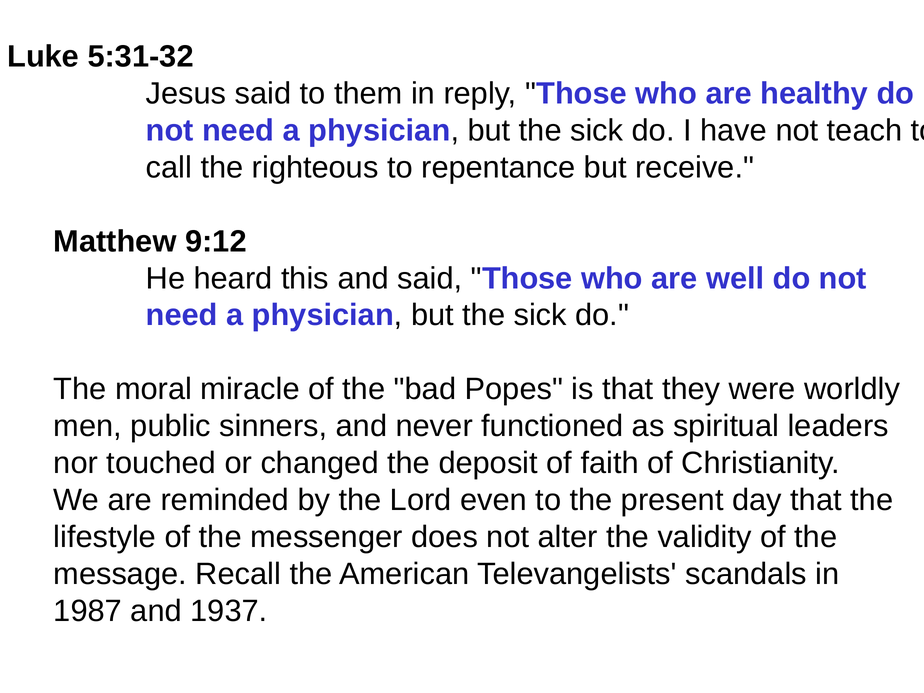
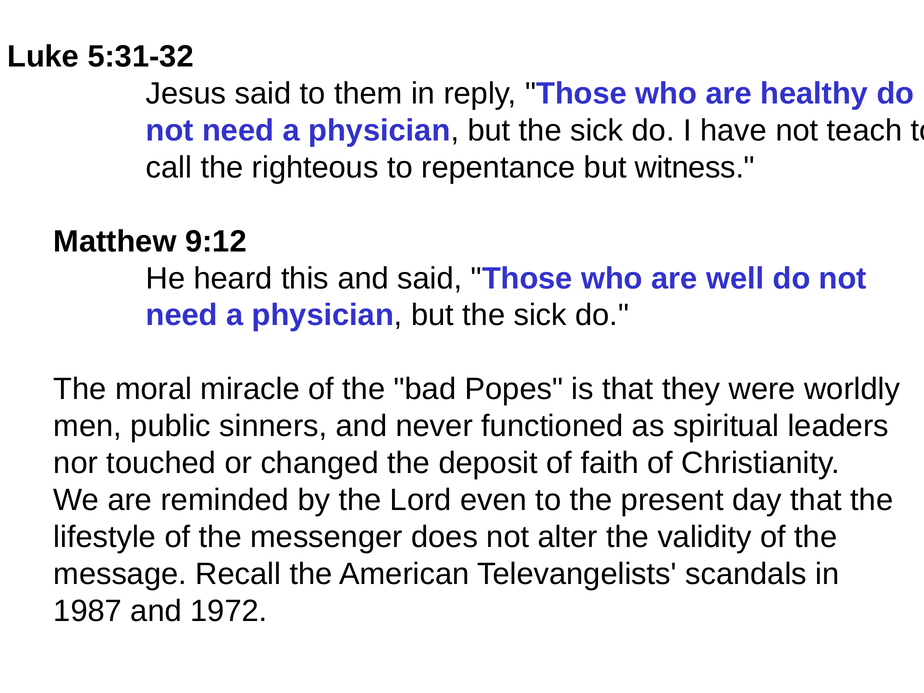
receive: receive -> witness (695, 167)
1937: 1937 -> 1972 (229, 611)
